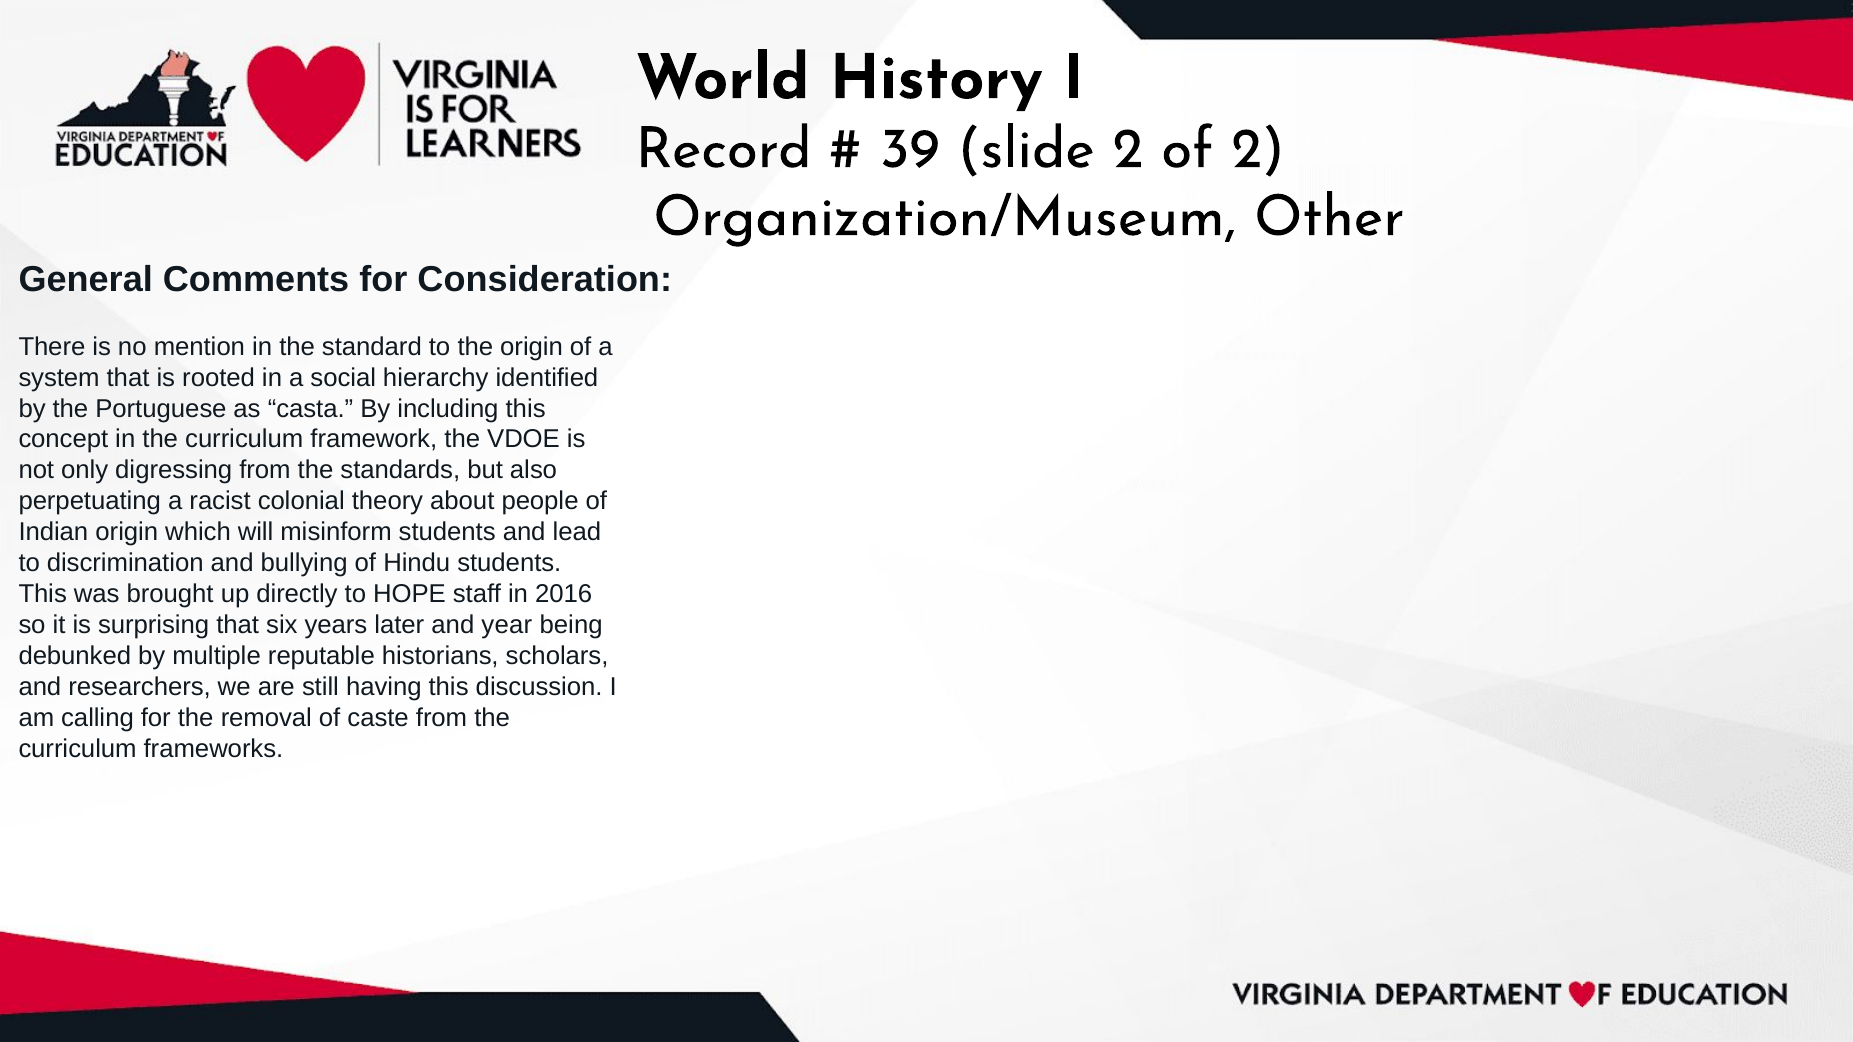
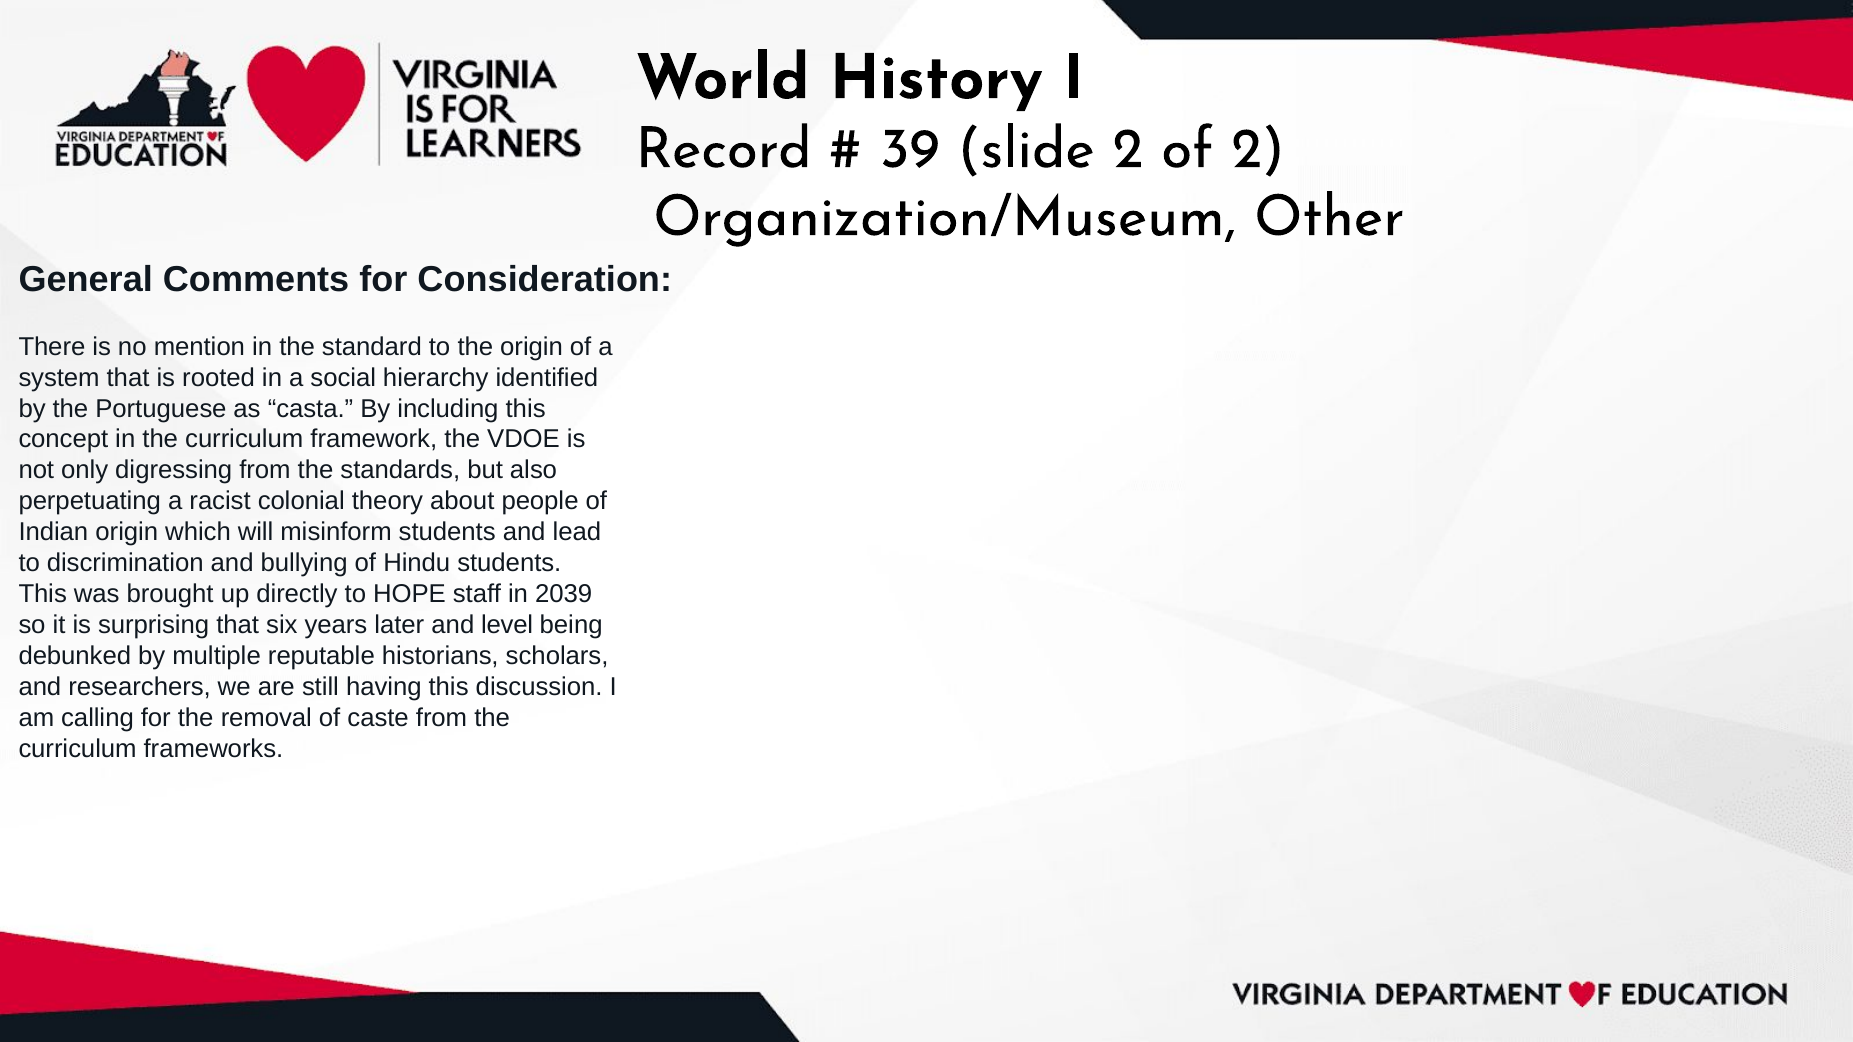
2016: 2016 -> 2039 (564, 594)
year: year -> level (507, 625)
